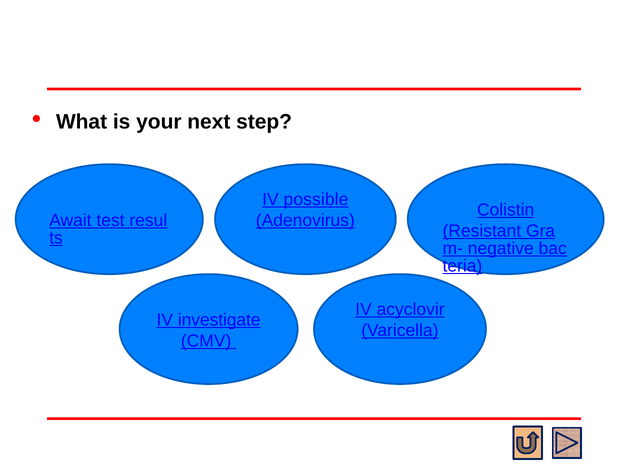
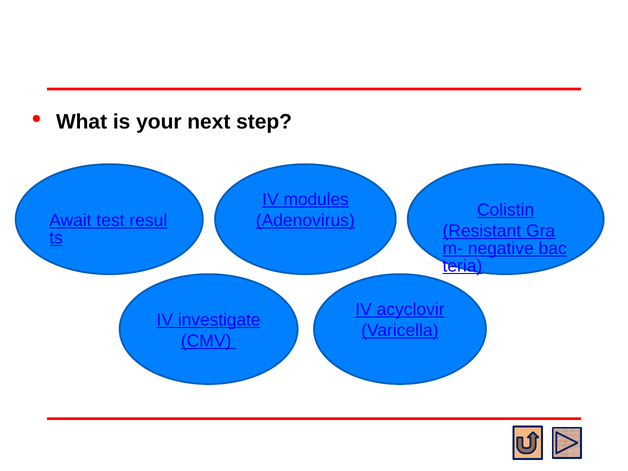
possible: possible -> modules (316, 199)
